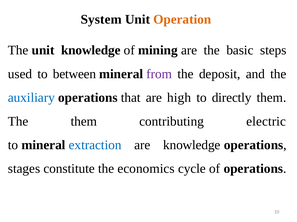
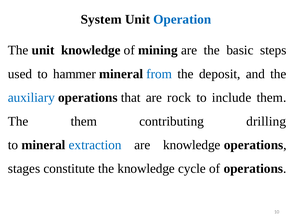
Operation colour: orange -> blue (182, 19)
between: between -> hammer (75, 74)
from colour: purple -> blue (159, 74)
high: high -> rock (179, 98)
directly: directly -> include (232, 98)
electric: electric -> drilling (266, 122)
the economics: economics -> knowledge (146, 169)
